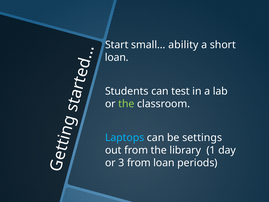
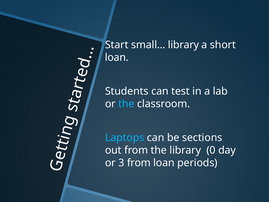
small… ability: ability -> library (183, 45)
the colour: light green -> light blue (126, 104)
settings: settings -> sections (202, 137)
1: 1 -> 0 (211, 150)
